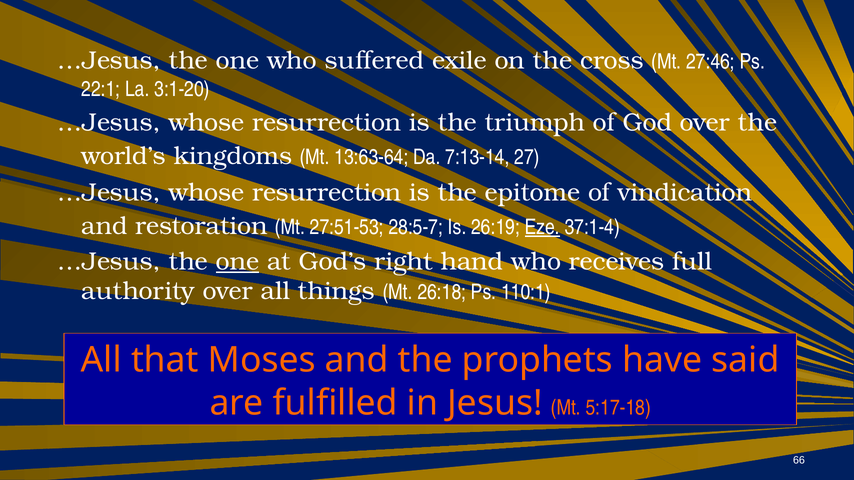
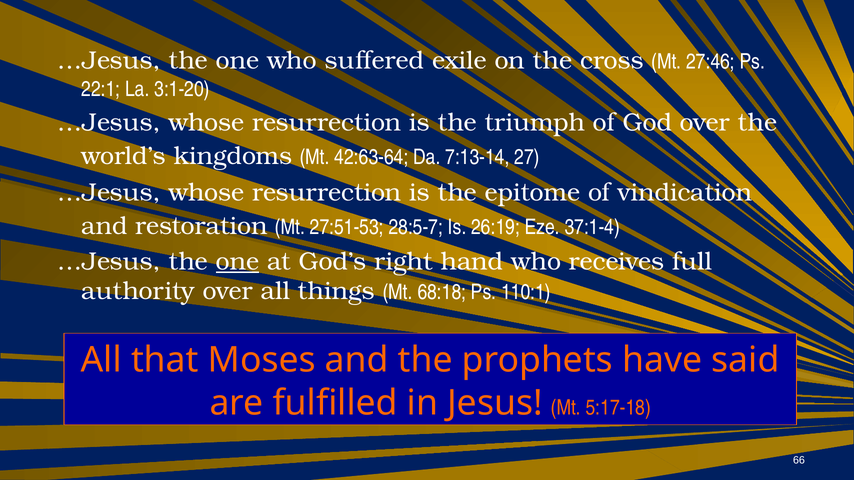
13:63-64: 13:63-64 -> 42:63-64 (371, 157)
Eze underline: present -> none (542, 227)
26:18: 26:18 -> 68:18 (442, 293)
